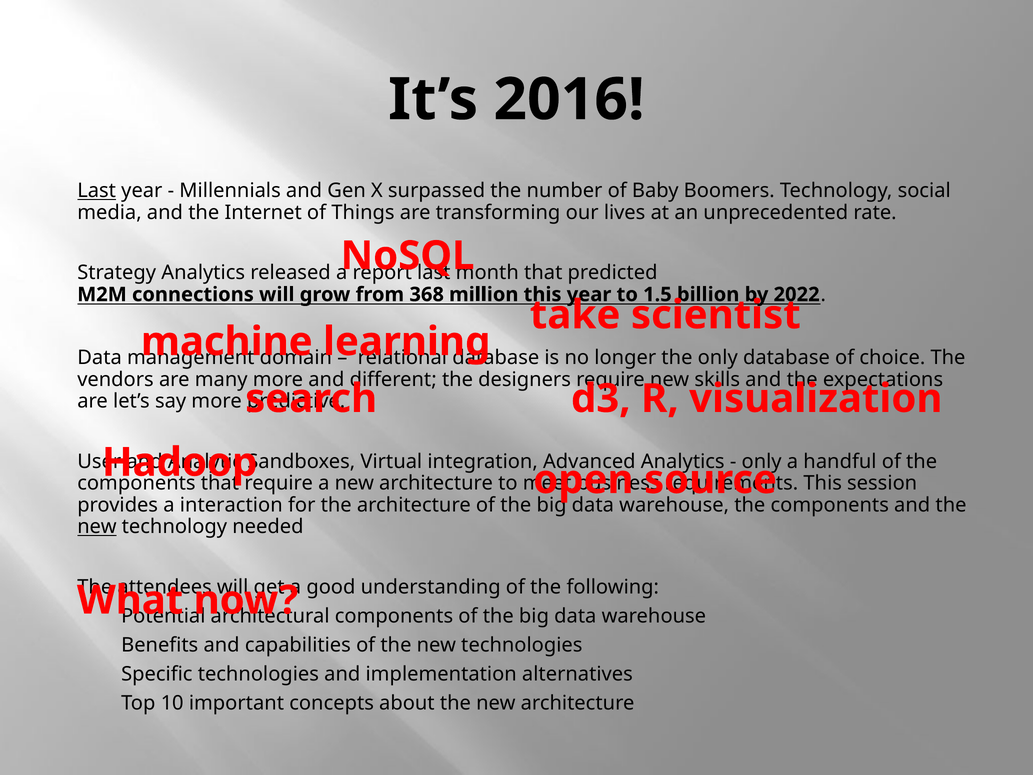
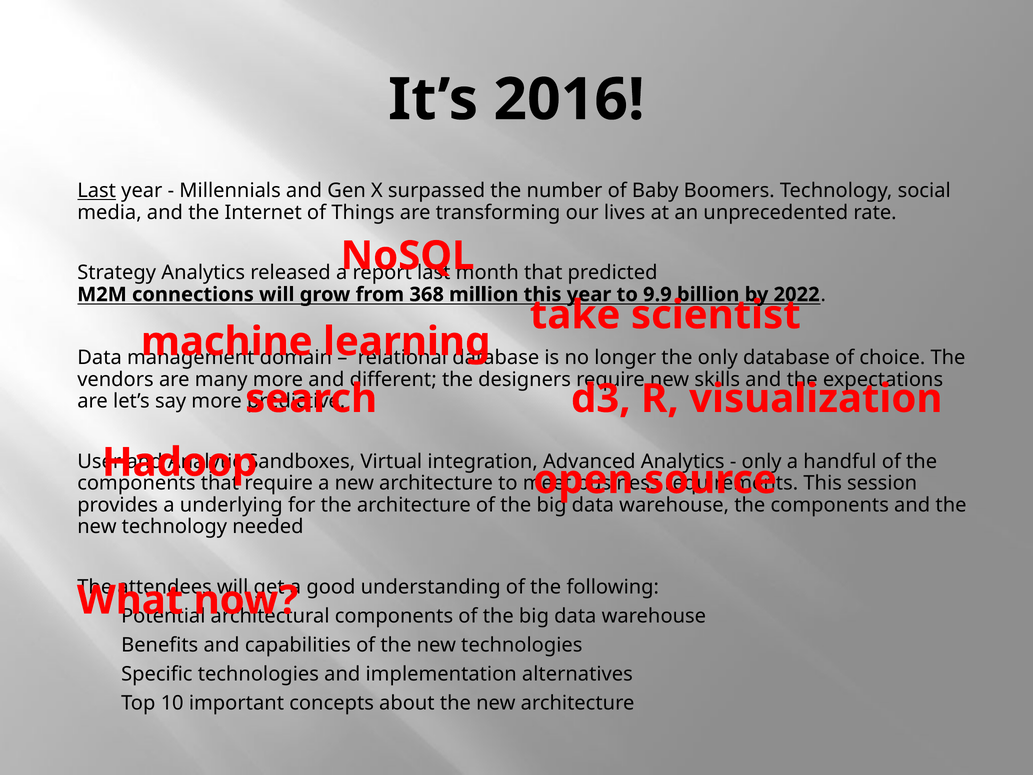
1.5: 1.5 -> 9.9 (657, 294)
interaction: interaction -> underlying (231, 505)
new underline: present -> none (97, 527)
